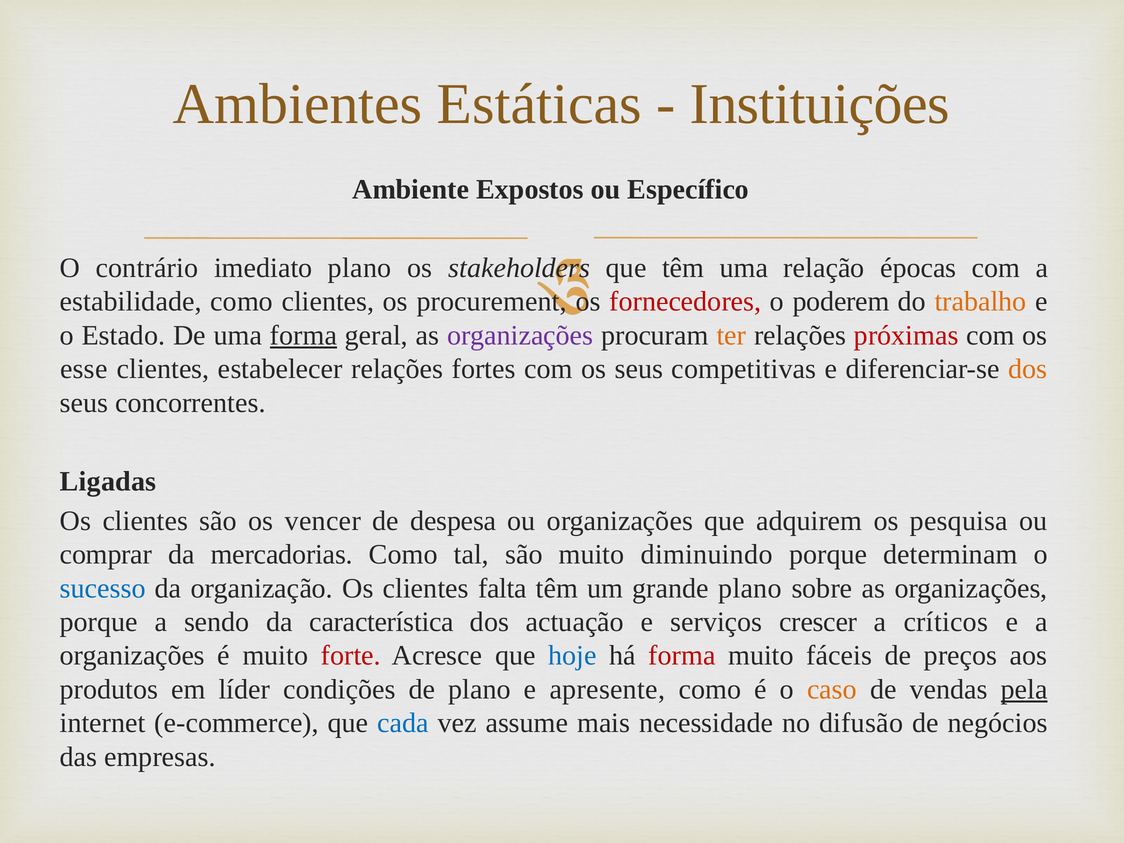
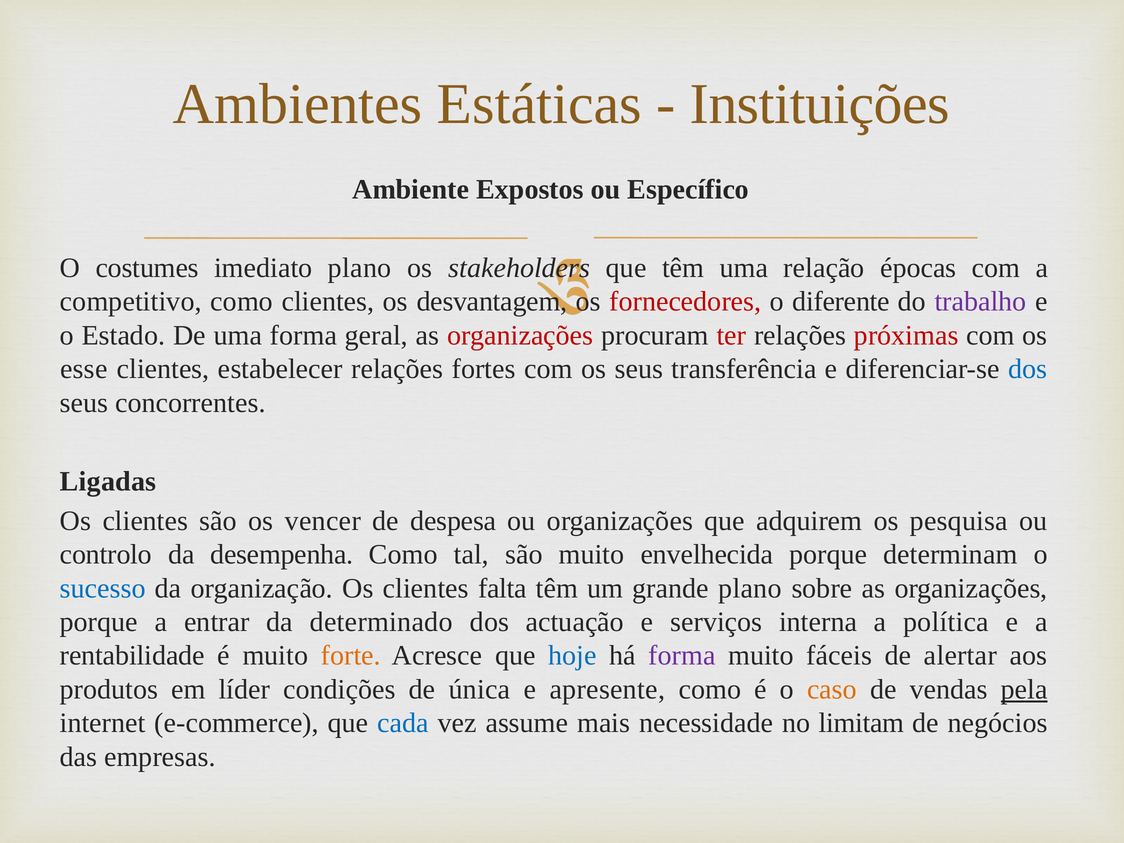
contrário: contrário -> costumes (147, 268)
estabilidade: estabilidade -> competitivo (131, 302)
procurement: procurement -> desvantagem (492, 302)
poderem: poderem -> diferente (841, 302)
trabalho colour: orange -> purple (981, 302)
forma underline: present -> none (303, 335)
organizações colour: purple -> red (520, 335)
ter colour: orange -> red (731, 335)
competitivas: competitivas -> transferência (744, 369)
dos colour: orange -> blue (1028, 369)
comprar: comprar -> controlo (106, 555)
mercadorias: mercadorias -> desempenha (282, 555)
diminuindo: diminuindo -> envelhecida (707, 555)
sendo: sendo -> entrar (217, 622)
característica: característica -> determinado (381, 622)
crescer: crescer -> interna (818, 622)
críticos: críticos -> política (946, 622)
organizações: organizações -> rentabilidade (132, 656)
forte colour: red -> orange (351, 656)
forma colour: red -> purple (682, 656)
preços: preços -> alertar (960, 656)
de plano: plano -> única (479, 689)
difusão: difusão -> limitam (861, 723)
